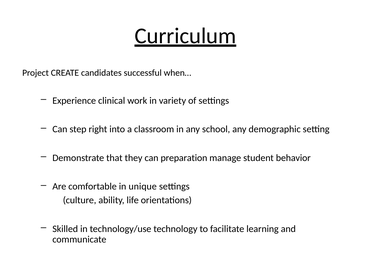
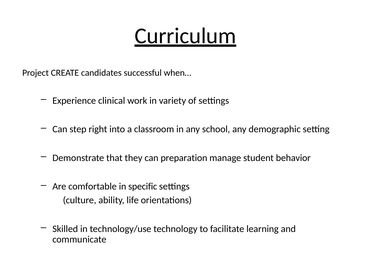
unique: unique -> specific (143, 187)
